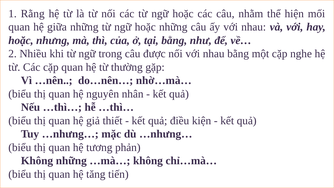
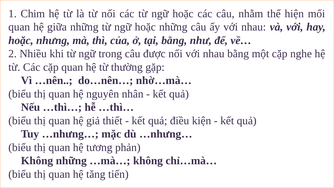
Rằng: Rằng -> Chim (33, 14)
